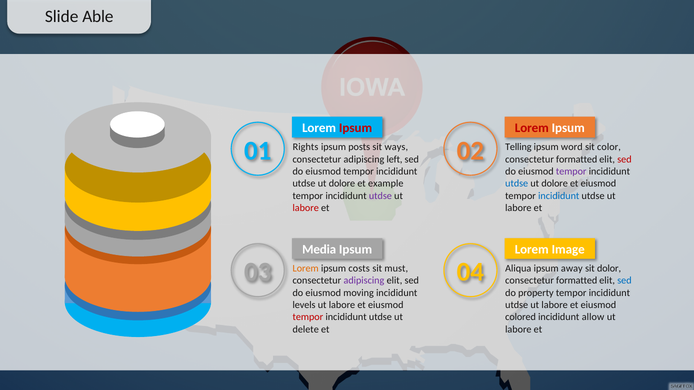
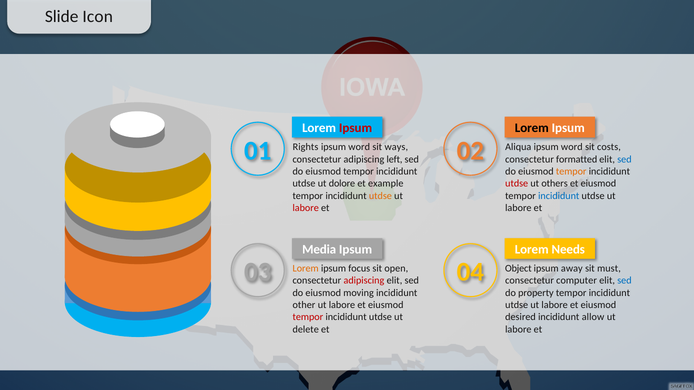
Able: Able -> Icon (98, 16)
Lorem colour: red -> black (532, 128)
posts: posts -> word (359, 147)
Telling: Telling -> Aliqua (518, 147)
color: color -> costs (609, 147)
sed colour: red -> blue (624, 159)
tempor colour: purple -> orange (571, 172)
utdse colour: blue -> red (517, 184)
dolore: dolore -> others (555, 184)
utdse colour: purple -> orange (380, 196)
Image: Image -> Needs (568, 250)
costs: costs -> focus (359, 269)
must: must -> open (396, 269)
Aliqua: Aliqua -> Object (518, 269)
dolor: dolor -> must (609, 269)
adipiscing colour: purple -> red (364, 281)
formatted: formatted -> computer (577, 281)
levels: levels -> other (304, 305)
colored: colored -> desired (521, 317)
